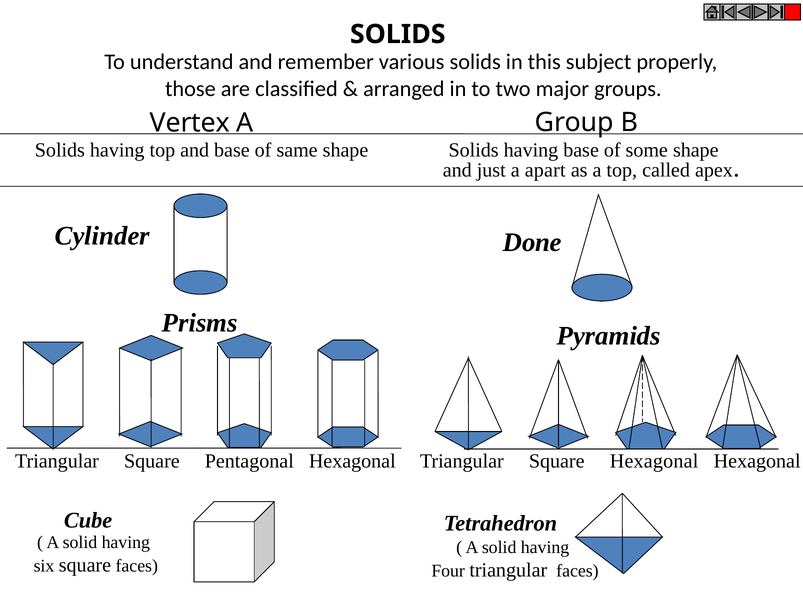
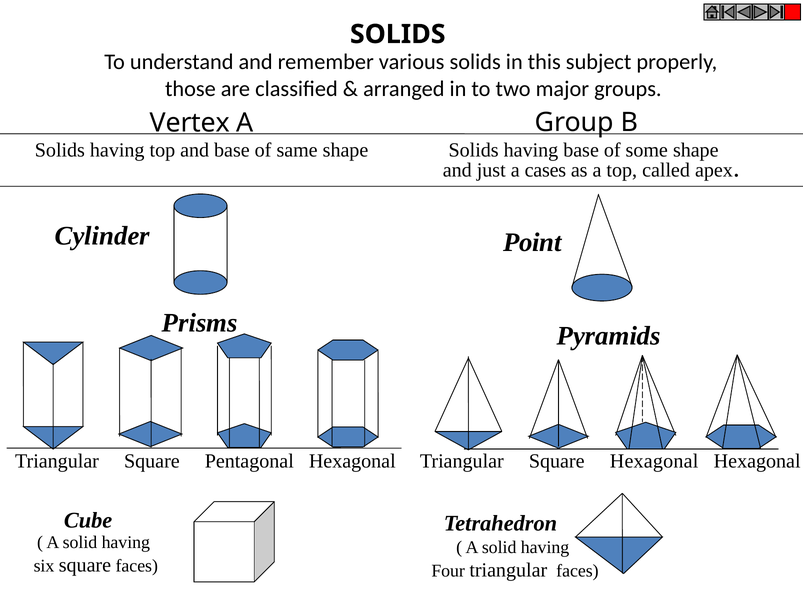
apart: apart -> cases (545, 170)
Done: Done -> Point (532, 243)
